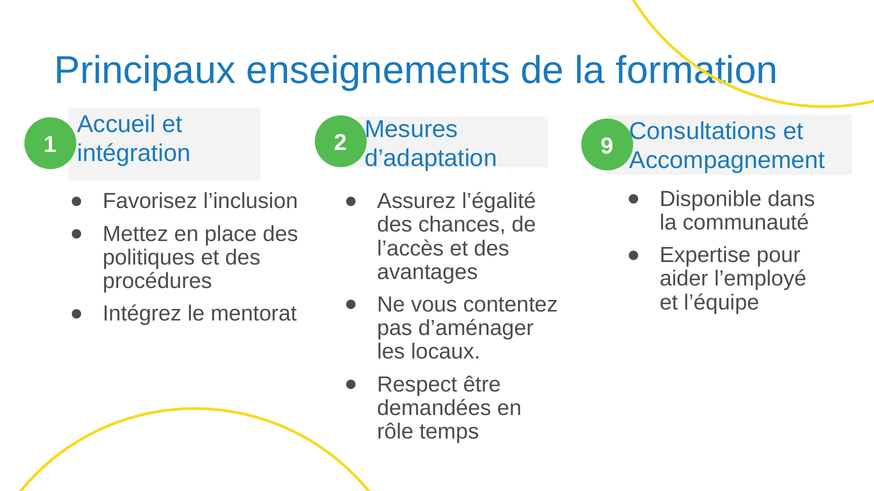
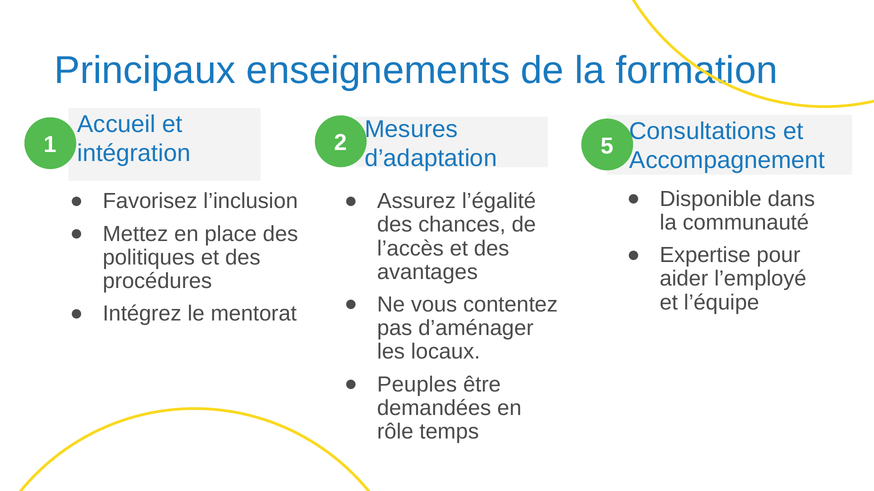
9: 9 -> 5 (607, 146)
Respect: Respect -> Peuples (417, 385)
